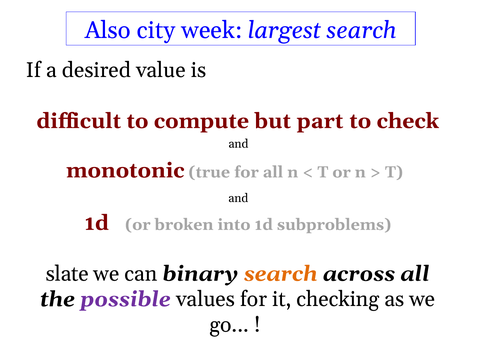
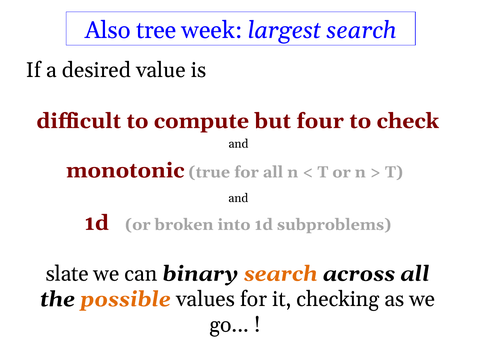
city: city -> tree (156, 30)
part: part -> four (320, 121)
possible colour: purple -> orange (126, 299)
